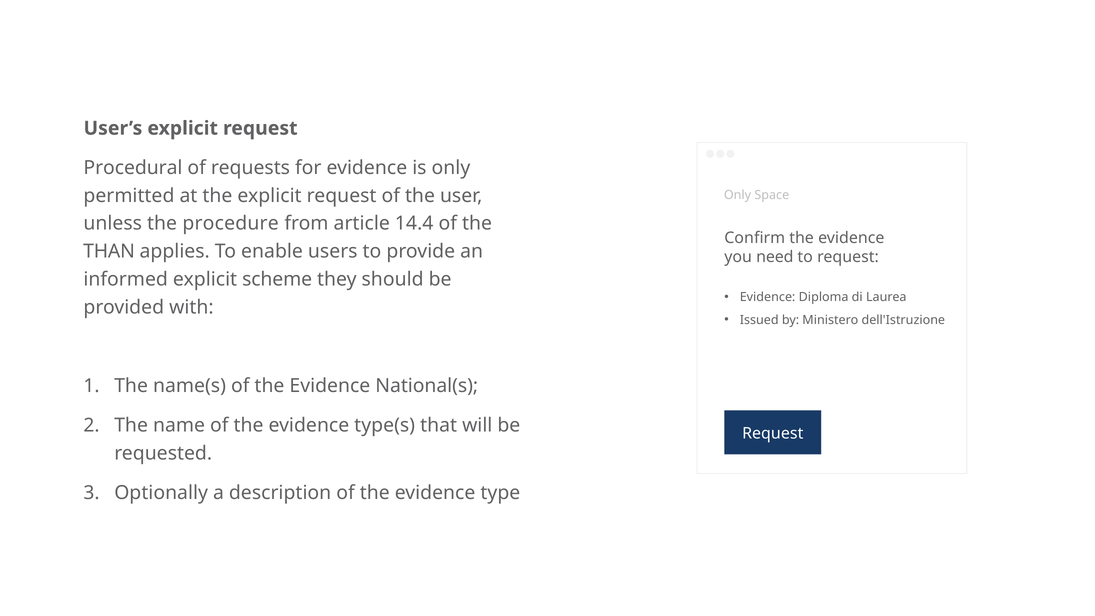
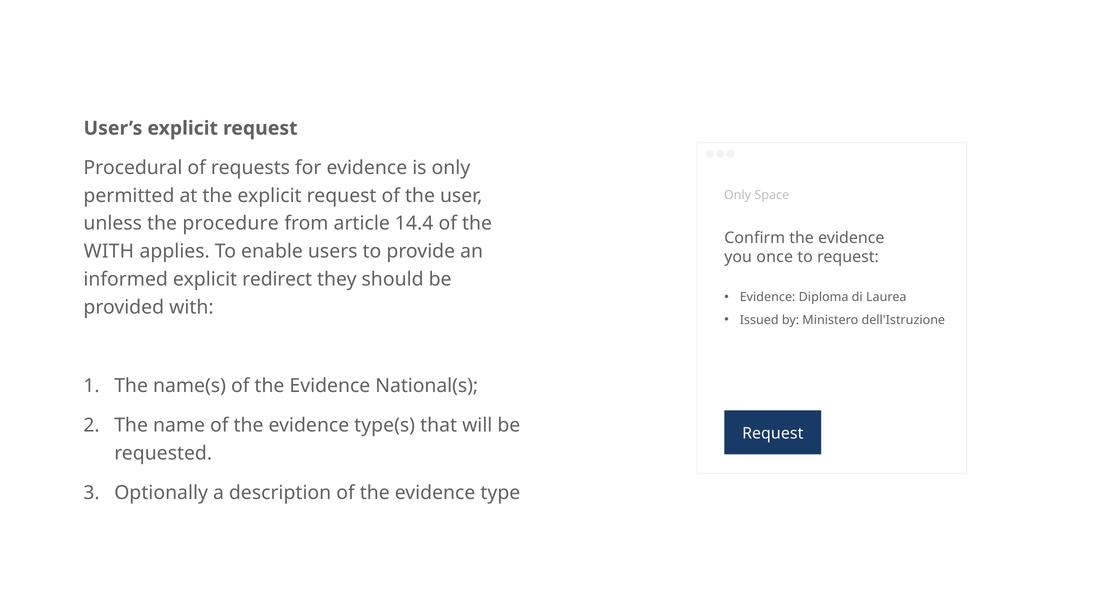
THAN: THAN -> WITH (109, 251)
need: need -> once (775, 257)
scheme: scheme -> redirect (277, 279)
